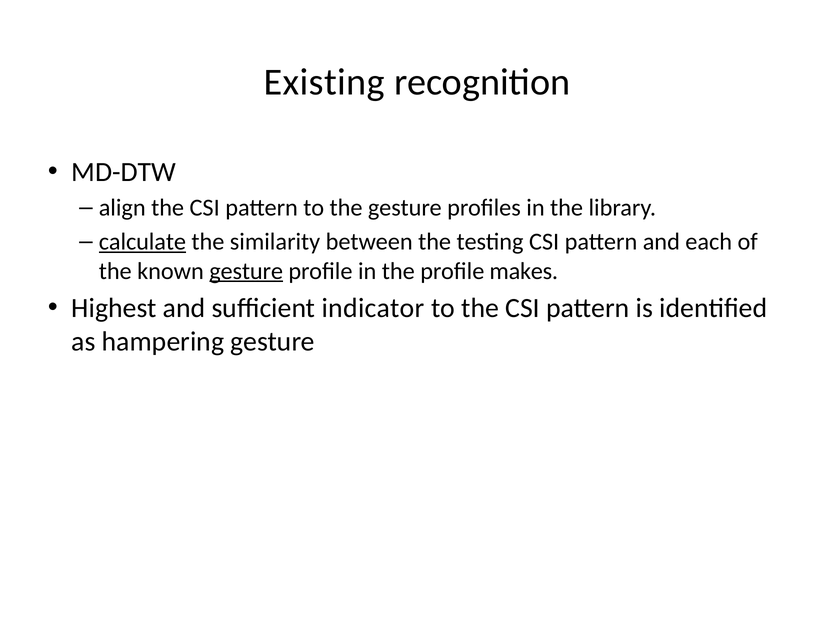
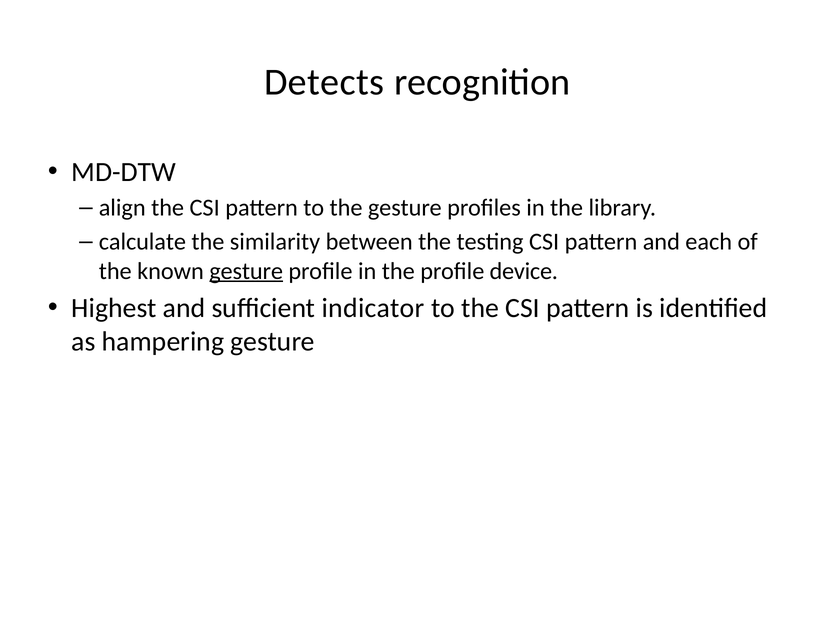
Existing: Existing -> Detects (324, 82)
calculate underline: present -> none (142, 242)
makes: makes -> device (524, 271)
